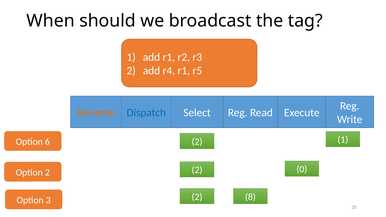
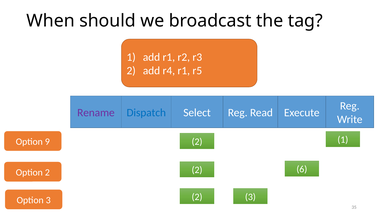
Rename colour: orange -> purple (96, 113)
6: 6 -> 9 (47, 142)
0: 0 -> 6 (302, 169)
2 8: 8 -> 3 (250, 197)
